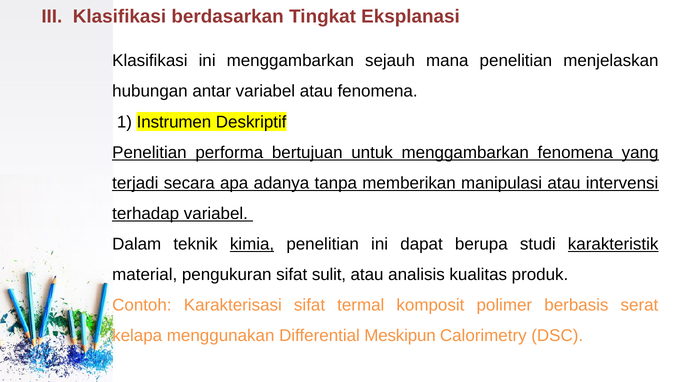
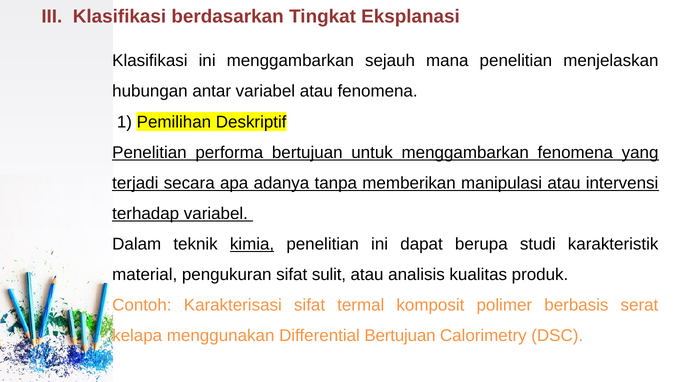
Instrumen: Instrumen -> Pemilihan (174, 122)
karakteristik underline: present -> none (613, 244)
Differential Meskipun: Meskipun -> Bertujuan (400, 336)
